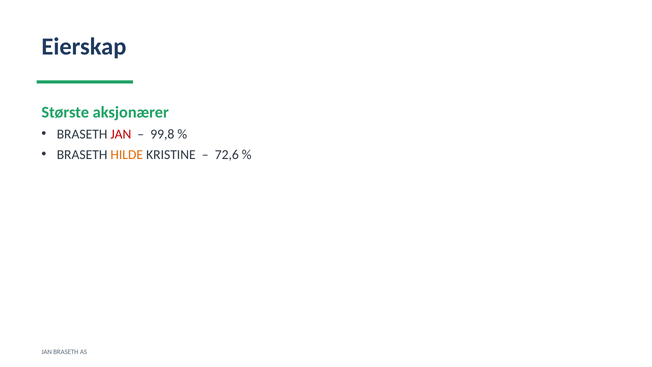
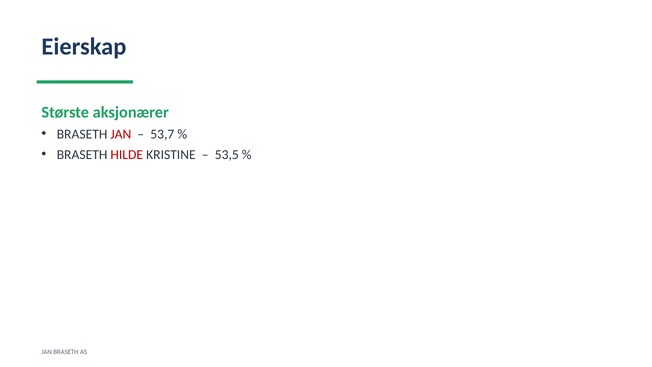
99,8: 99,8 -> 53,7 (162, 134)
HILDE colour: orange -> red (127, 154)
72,6: 72,6 -> 53,5 (227, 154)
